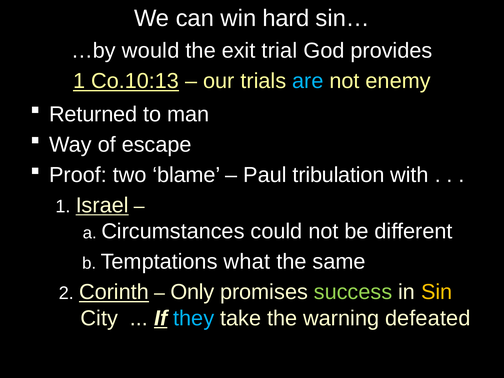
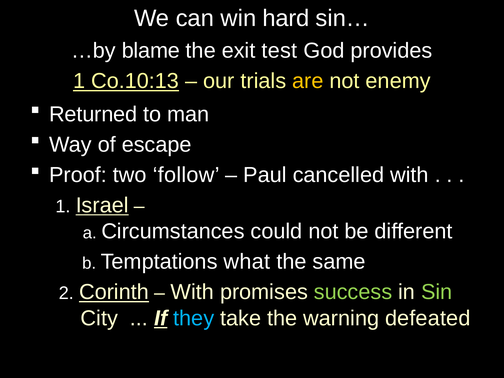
would: would -> blame (151, 51)
trial: trial -> test (279, 51)
are colour: light blue -> yellow (308, 81)
blame: blame -> follow (186, 175)
tribulation: tribulation -> cancelled (338, 175)
Only: Only -> With (192, 292)
Sin colour: yellow -> light green (437, 292)
